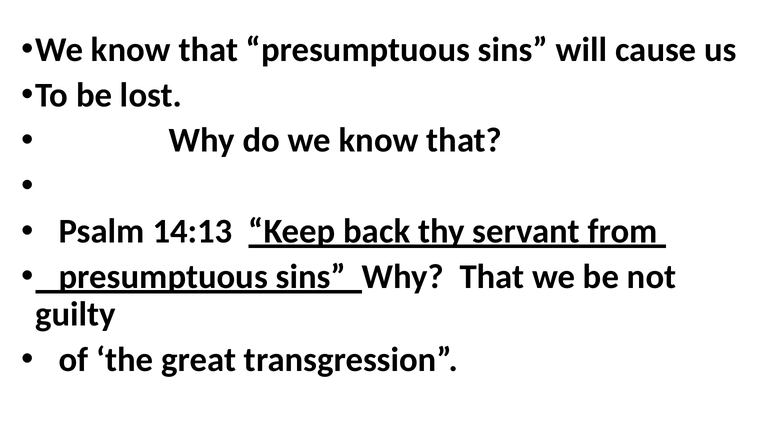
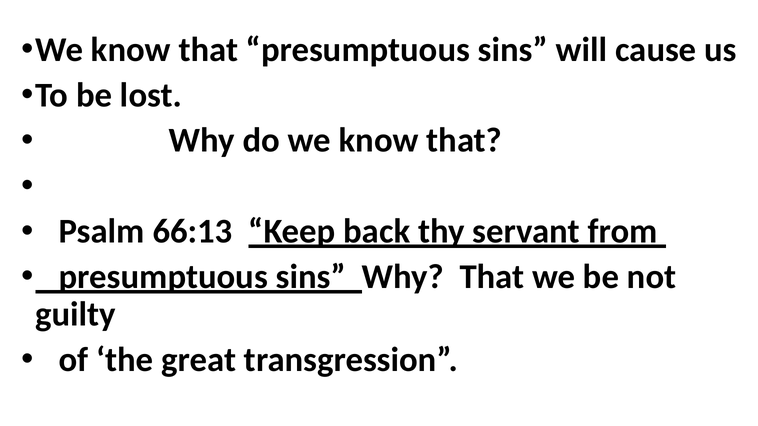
14:13: 14:13 -> 66:13 (193, 232)
